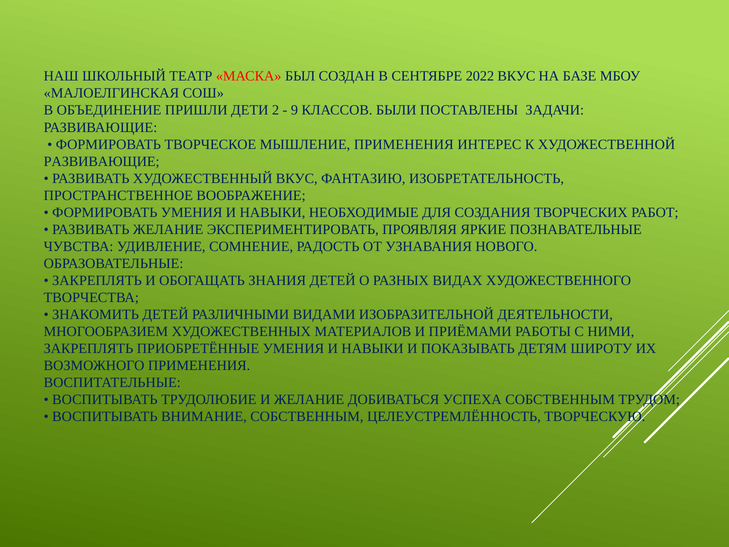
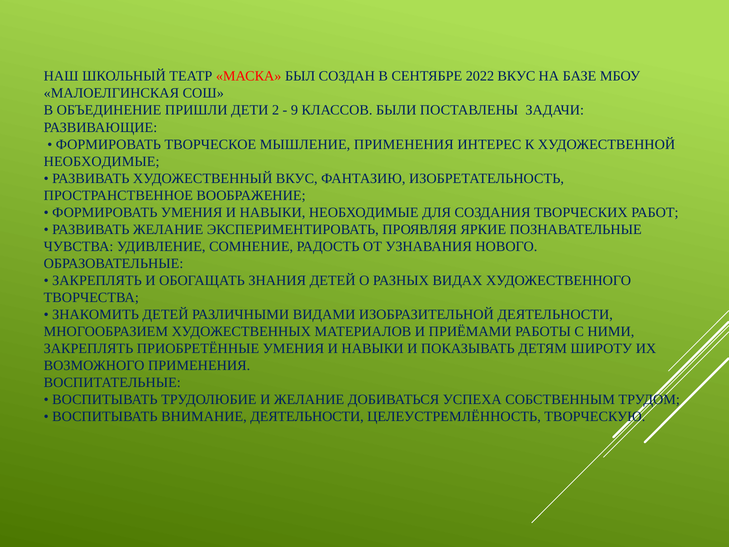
РАЗВИВАЮЩИЕ: РАЗВИВАЮЩИЕ -> НЕОБХОДИМЫЕ (102, 161)
ВНИМАНИЕ СОБСТВЕННЫМ: СОБСТВЕННЫМ -> ДЕЯТЕЛЬНОСТИ (307, 417)
